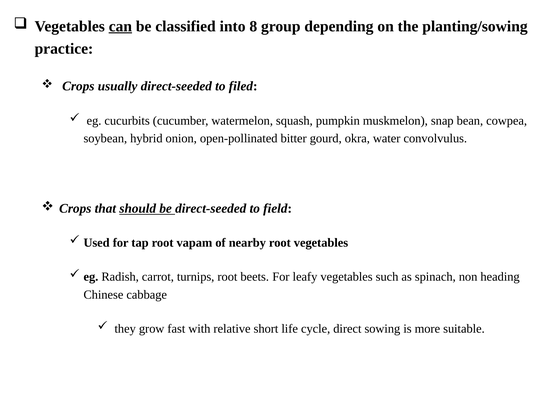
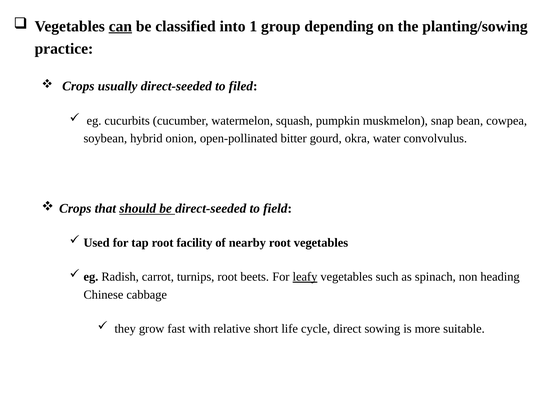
8: 8 -> 1 (253, 26)
vapam: vapam -> facility (194, 243)
leafy underline: none -> present (305, 277)
